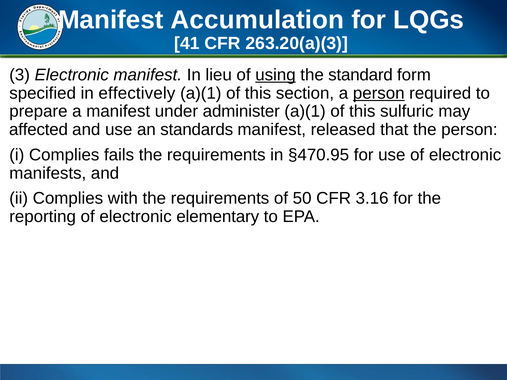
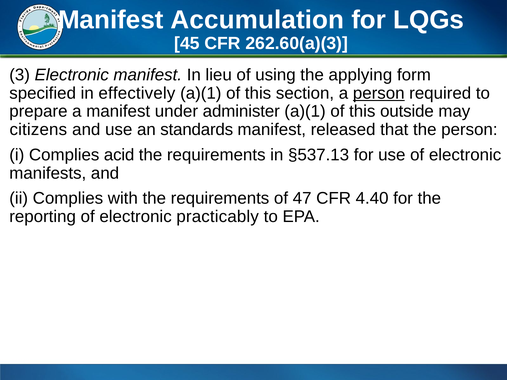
41: 41 -> 45 (187, 44)
263.20(a)(3: 263.20(a)(3 -> 262.60(a)(3 (297, 44)
using underline: present -> none (275, 75)
standard: standard -> applying (360, 75)
sulfuric: sulfuric -> outside (407, 111)
affected: affected -> citizens (38, 130)
fails: fails -> acid (119, 155)
§470.95: §470.95 -> §537.13 (319, 155)
50: 50 -> 47 (302, 198)
3.16: 3.16 -> 4.40 (372, 198)
elementary: elementary -> practicably (218, 217)
